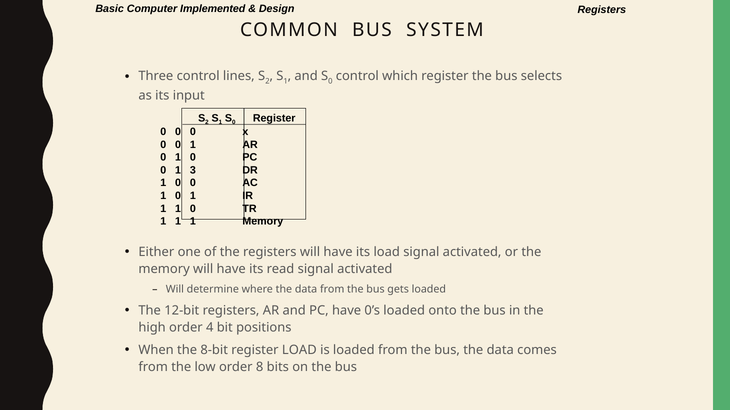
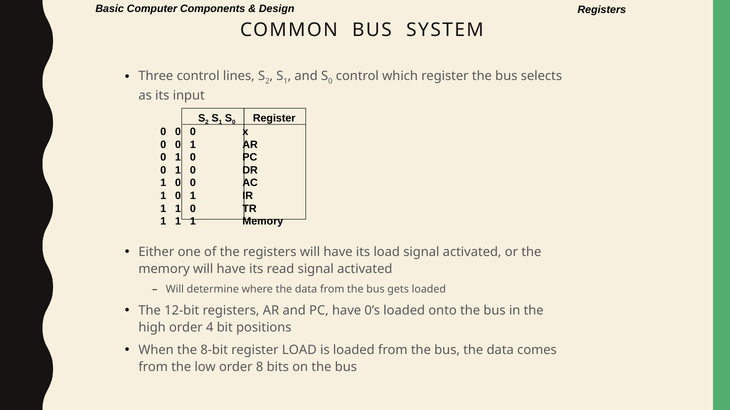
Implemented: Implemented -> Components (213, 9)
3: 3 -> 0 (193, 170)
